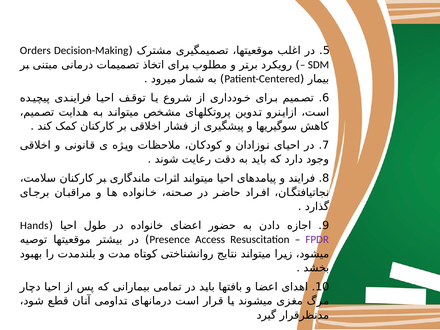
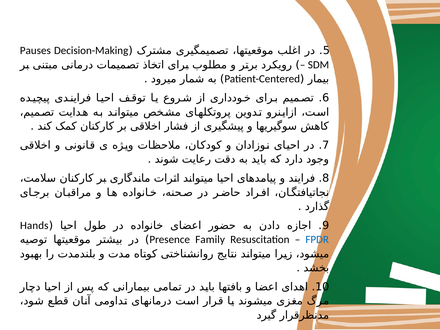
Orders: Orders -> Pauses (35, 51)
Access: Access -> Family (210, 240)
FPDR colour: purple -> blue (317, 240)
